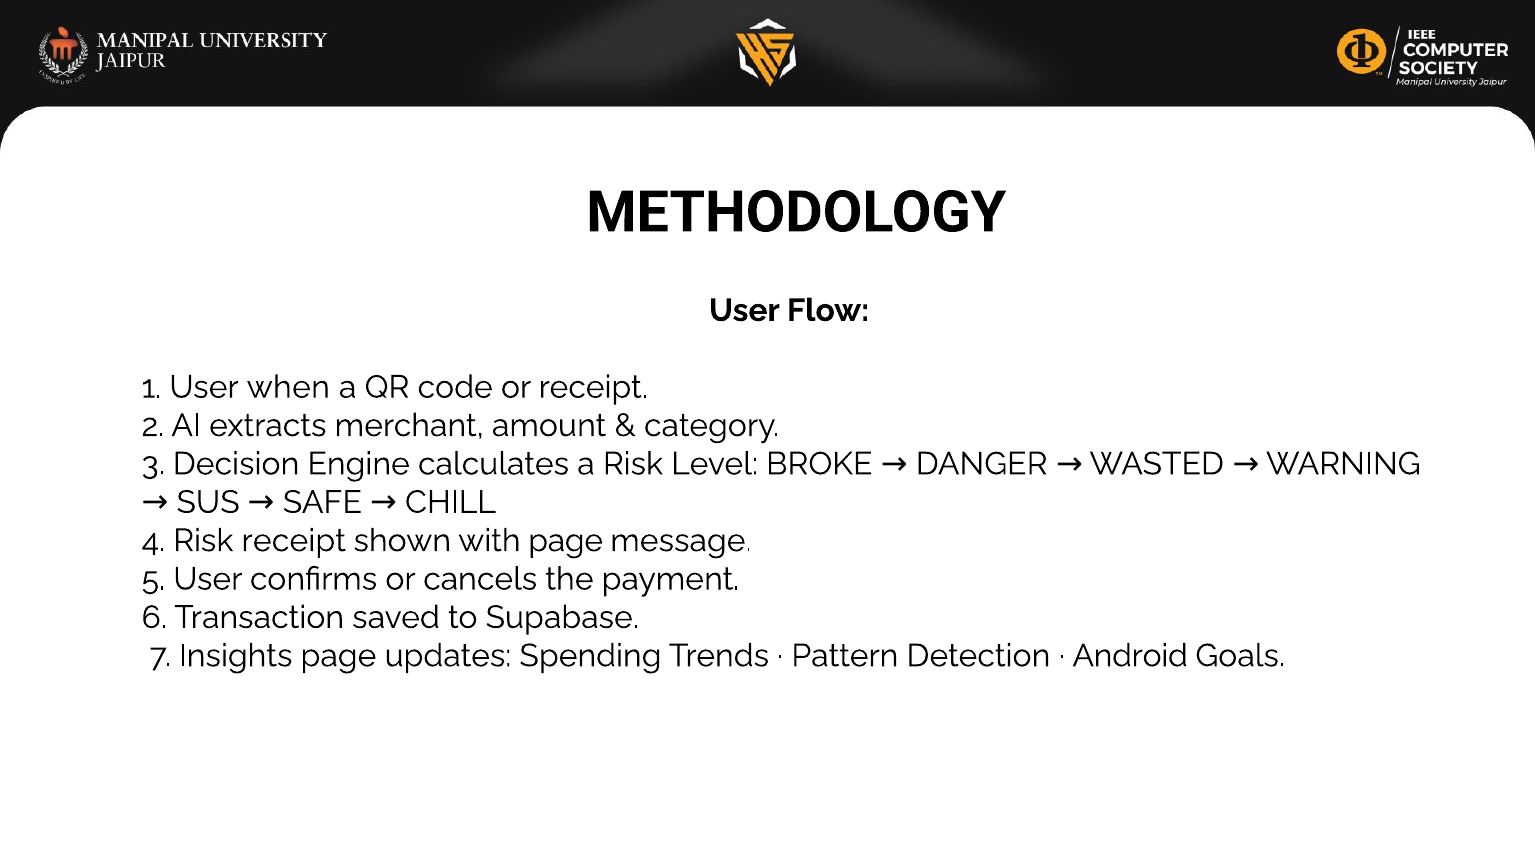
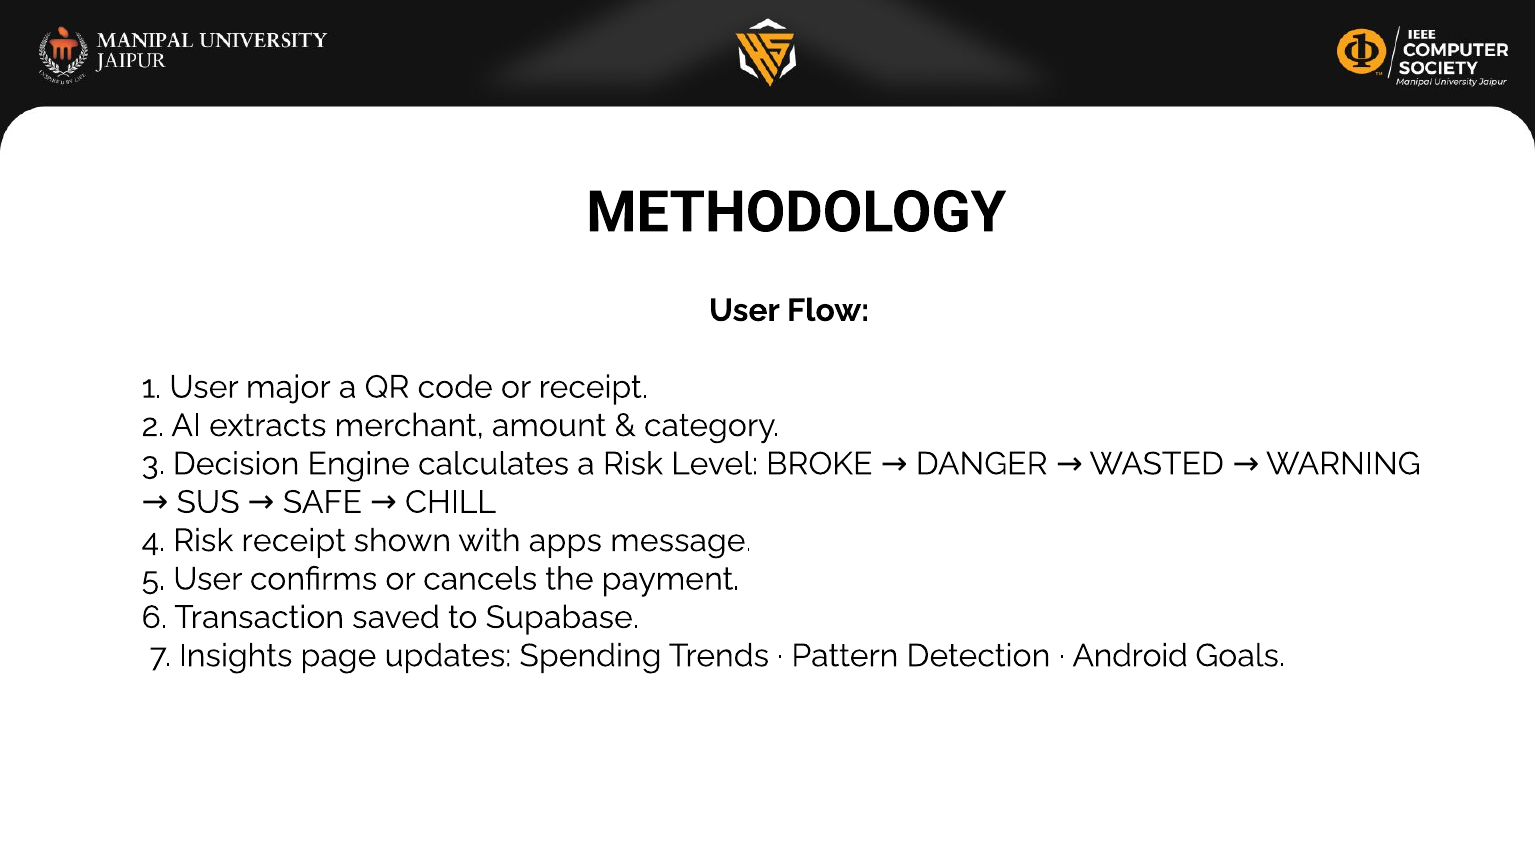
when: when -> major (288, 387)
with page: page -> apps (565, 541)
